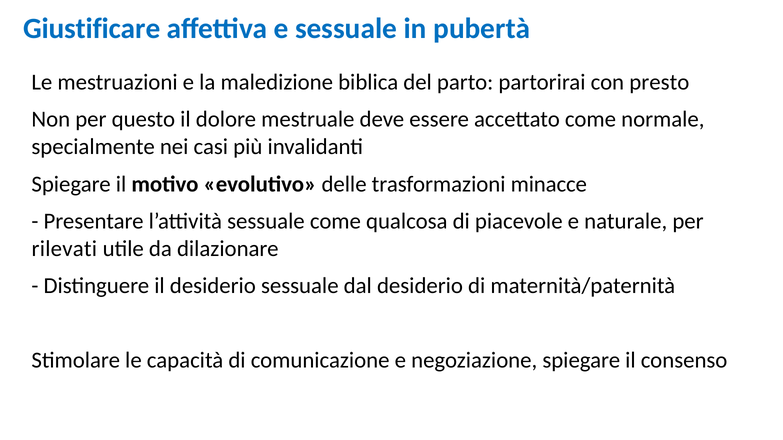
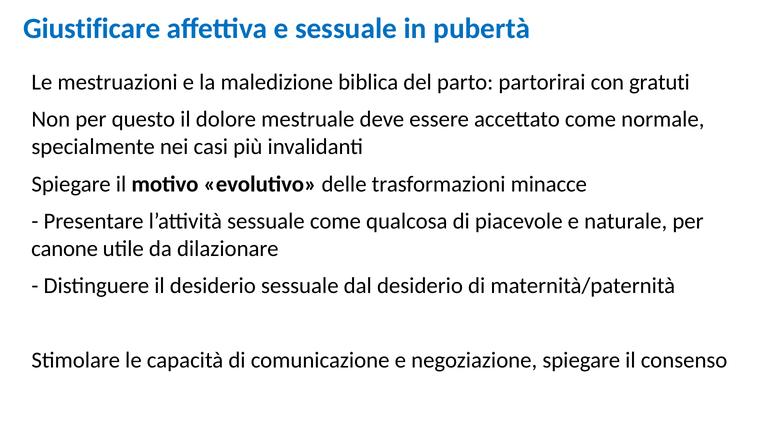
presto: presto -> gratuti (659, 82)
rilevati: rilevati -> canone (65, 249)
